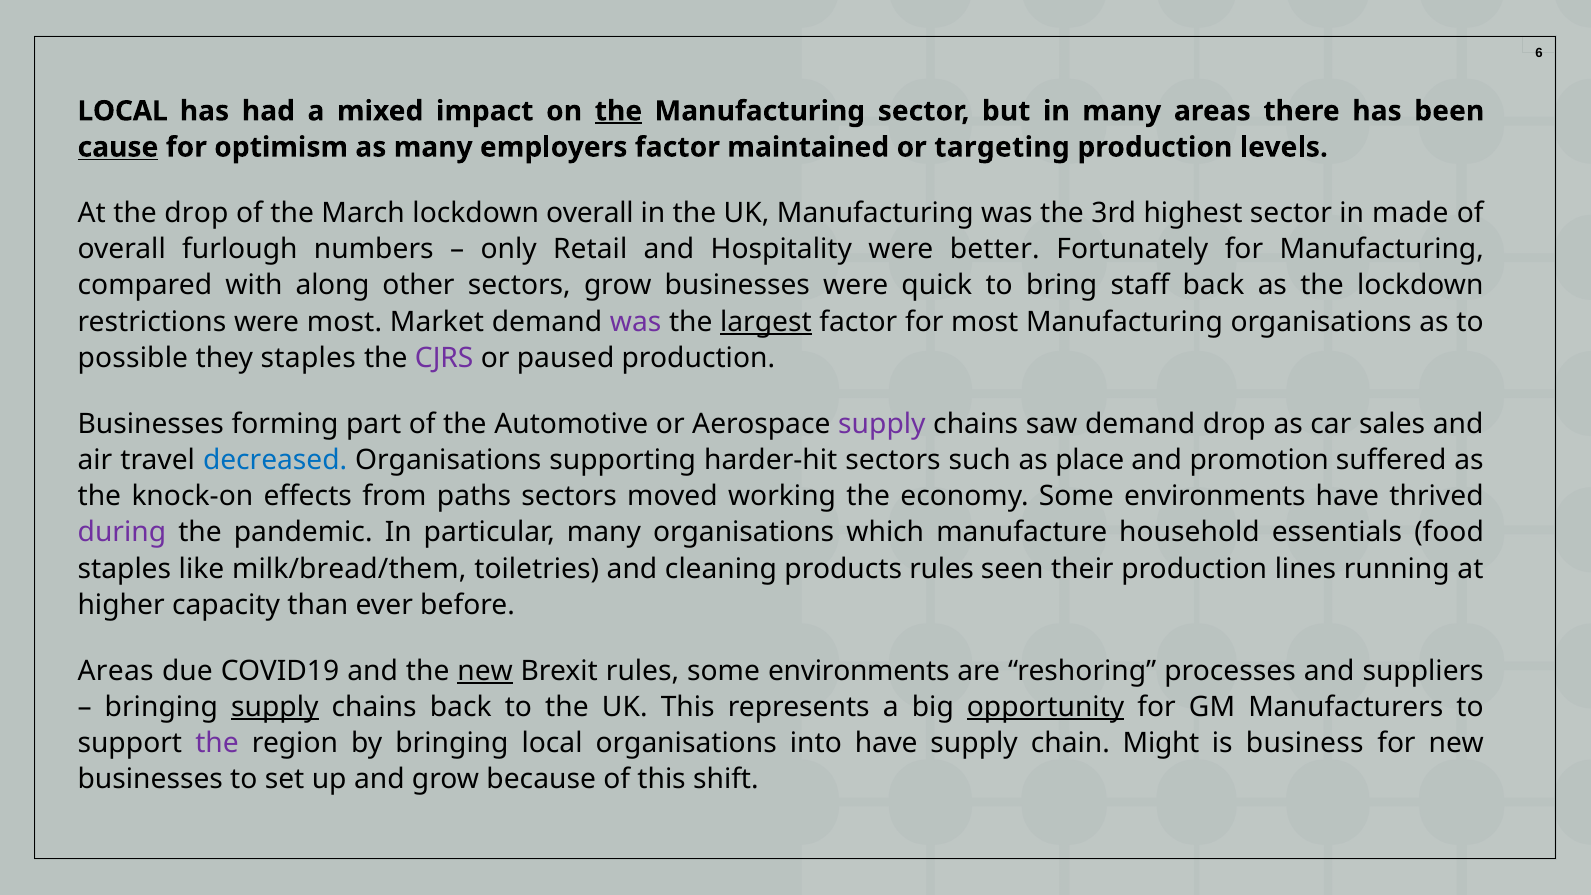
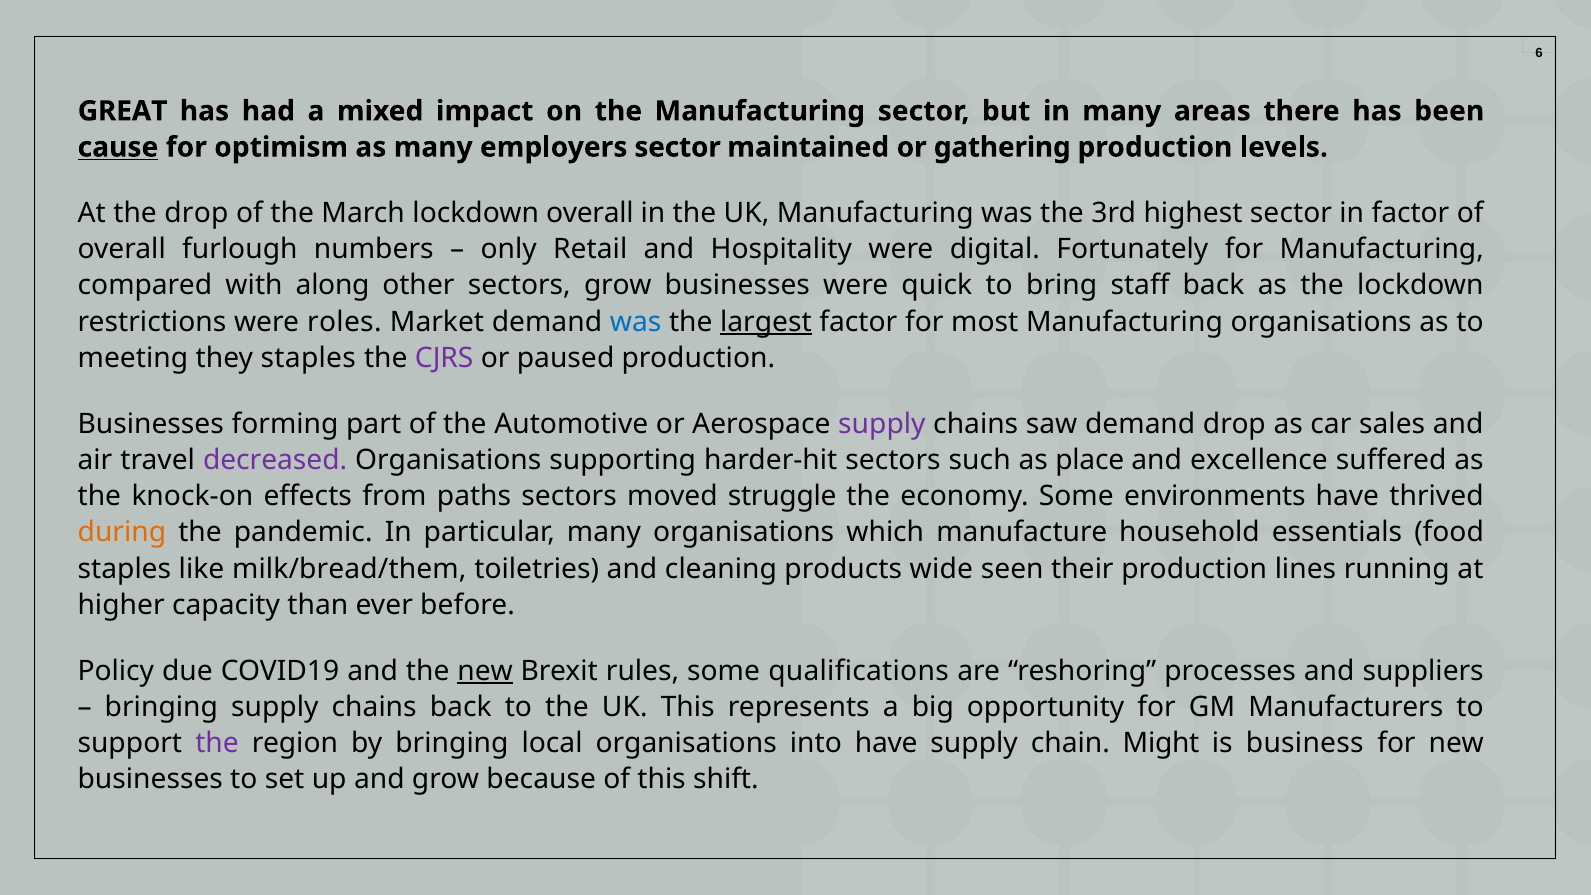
LOCAL: LOCAL -> GREAT (122, 111)
the underline: present -> none (618, 111)
employers factor: factor -> sector (678, 147)
targeting: targeting -> gathering (1002, 147)
in made: made -> factor (1411, 213)
better: better -> digital (995, 249)
were most: most -> roles (344, 322)
was colour: purple -> blue (636, 322)
possible: possible -> meeting (133, 358)
decreased colour: blue -> purple (275, 460)
promotion: promotion -> excellence (1259, 460)
working: working -> struggle (782, 496)
during colour: purple -> orange (122, 532)
products rules: rules -> wide (941, 569)
Areas: Areas -> Policy (116, 671)
rules some environments: environments -> qualifications (859, 671)
supply underline: present -> none (275, 707)
opportunity underline: present -> none (1046, 707)
